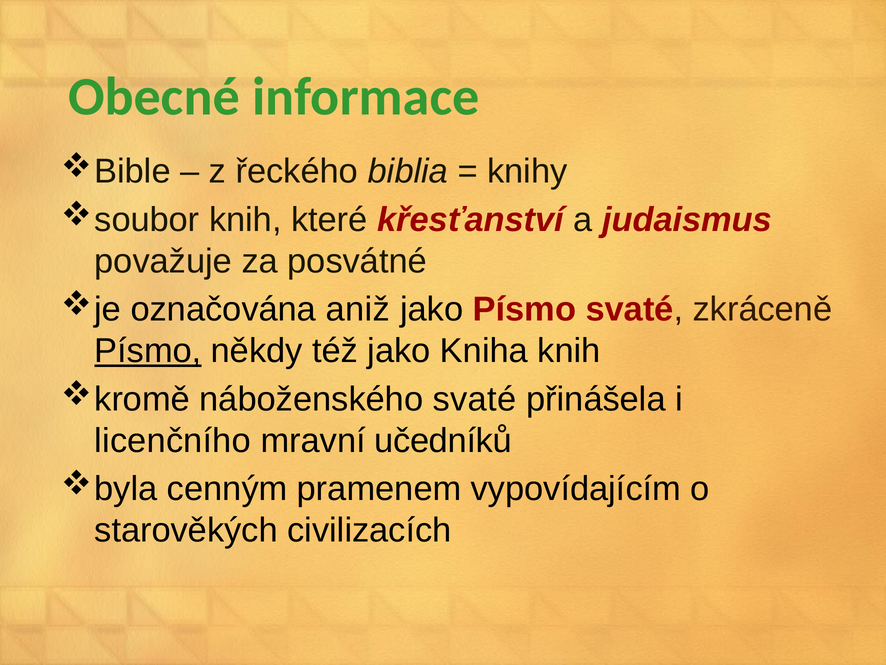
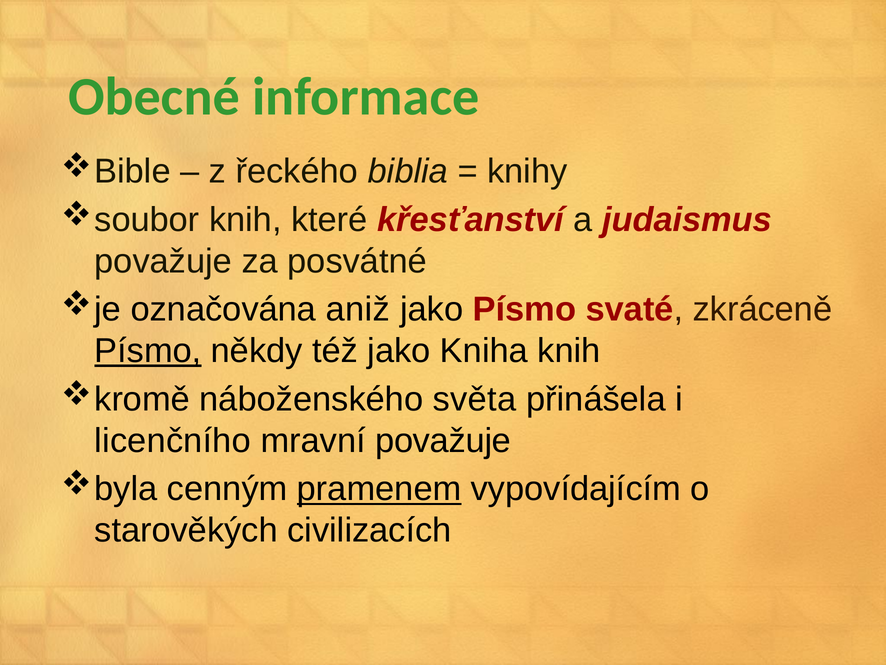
náboženského svaté: svaté -> světa (474, 399)
mravní učedníků: učedníků -> považuje (443, 440)
pramenem underline: none -> present (379, 489)
